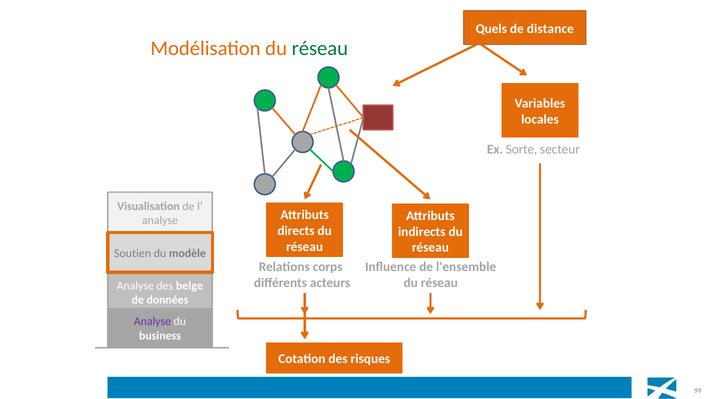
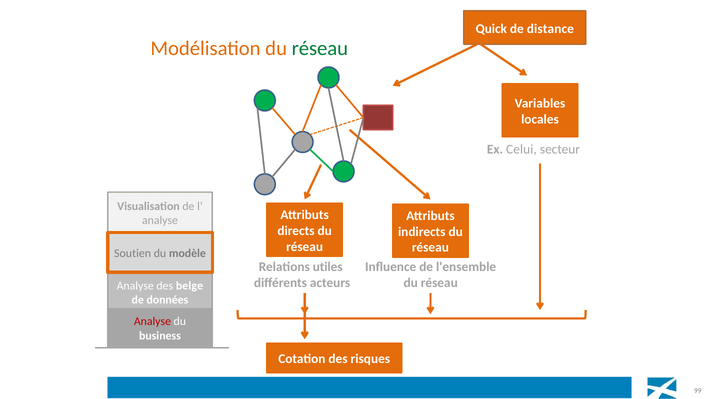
Quels: Quels -> Quick (491, 29)
Sorte: Sorte -> Celui (521, 149)
corps: corps -> utiles (328, 267)
Analyse colour: purple -> red (152, 322)
